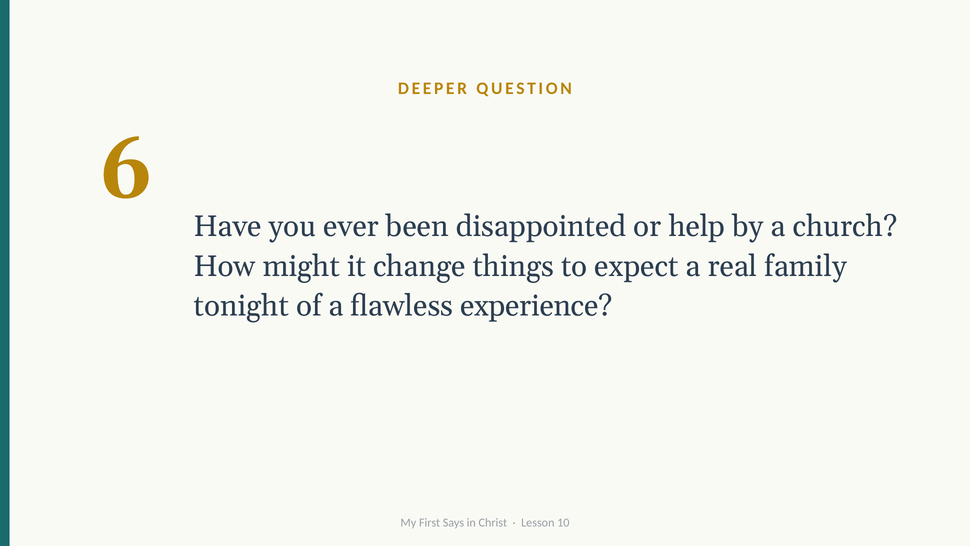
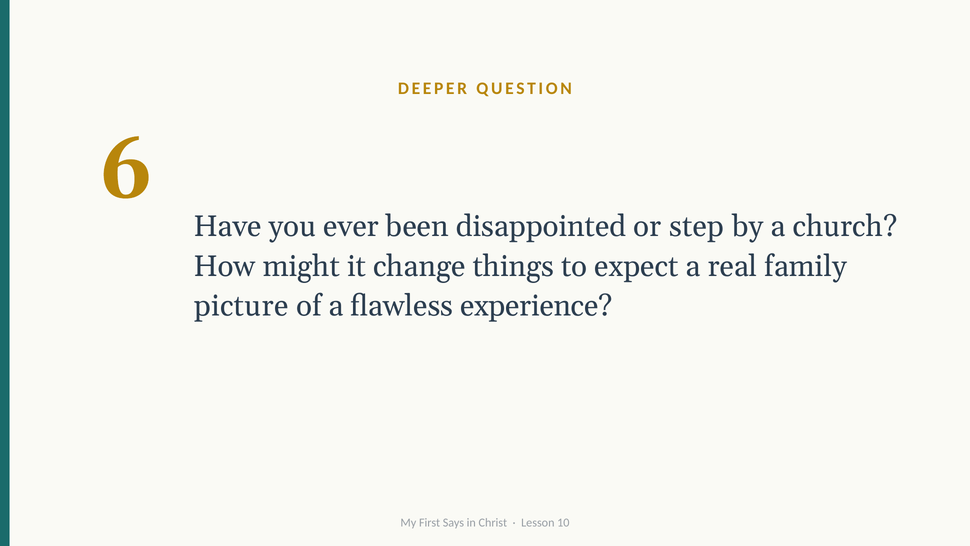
help: help -> step (697, 226)
tonight: tonight -> picture (241, 306)
